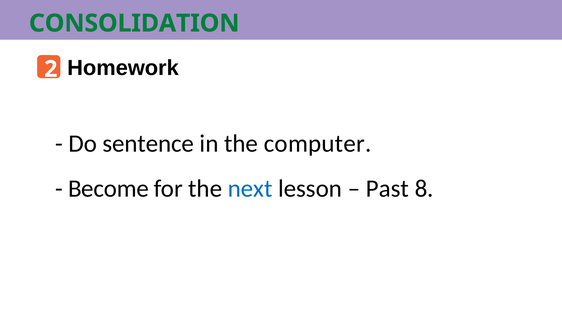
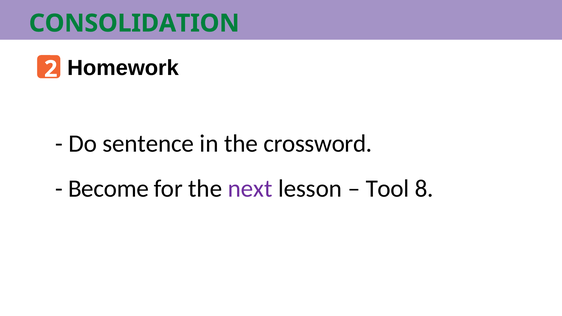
computer: computer -> crossword (318, 144)
next colour: blue -> purple (250, 189)
Past: Past -> Tool (387, 189)
